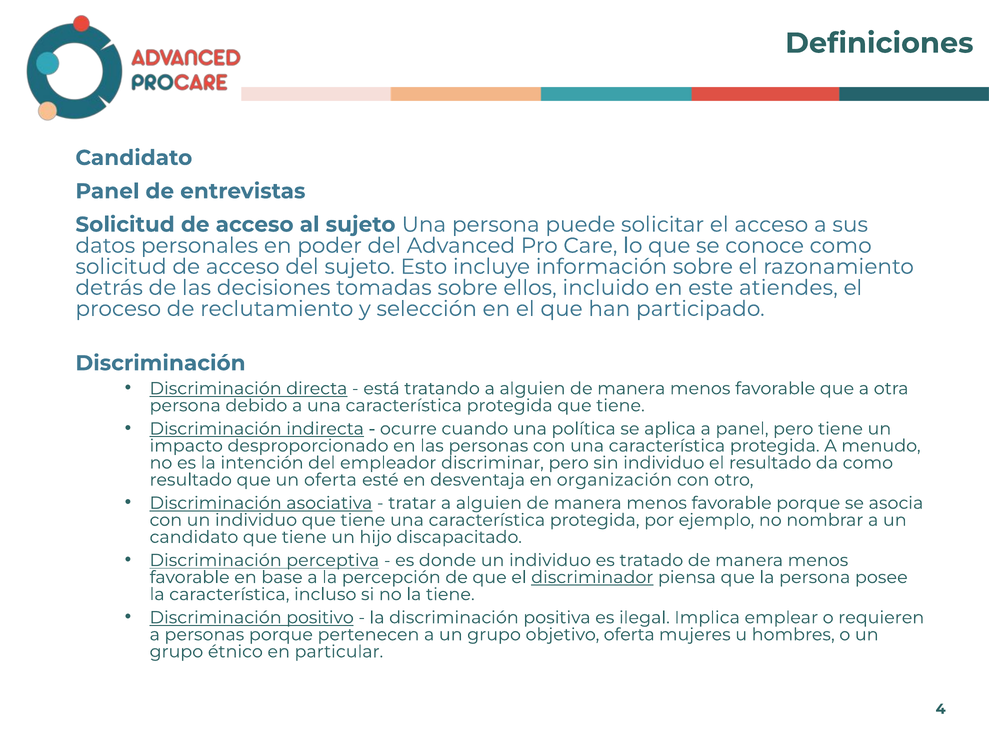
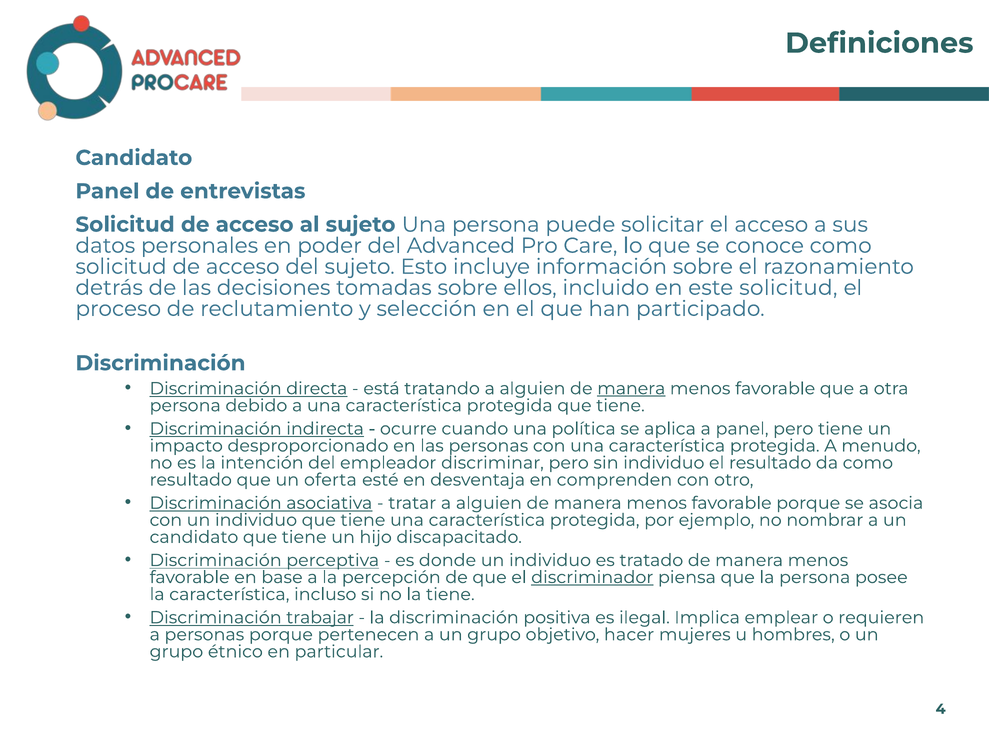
este atiendes: atiendes -> solicitud (788, 288)
manera underline: none -> present (631, 388)
organización: organización -> comprenden (614, 480)
positivo: positivo -> trabajar (320, 617)
objetivo oferta: oferta -> hacer (629, 634)
